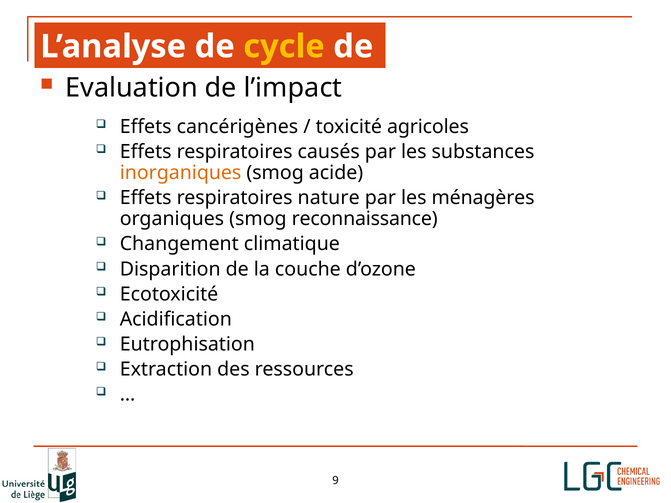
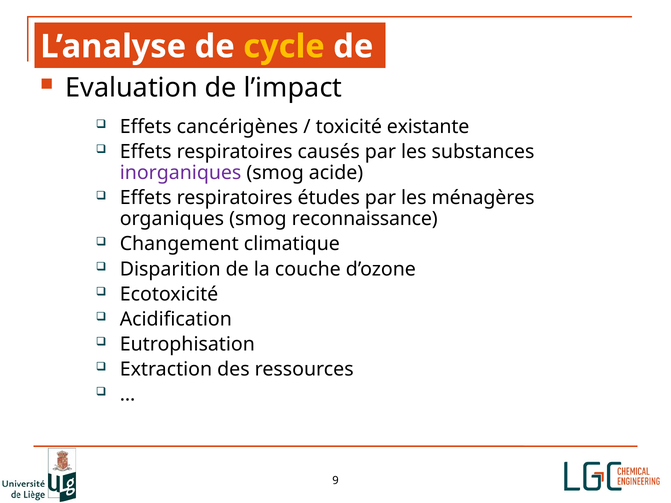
agricoles: agricoles -> existante (428, 127)
inorganiques colour: orange -> purple (181, 173)
nature: nature -> études (329, 198)
